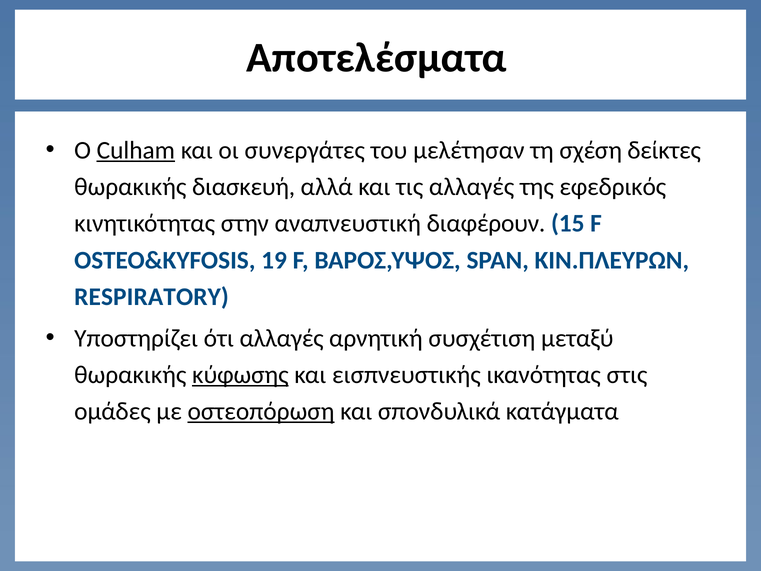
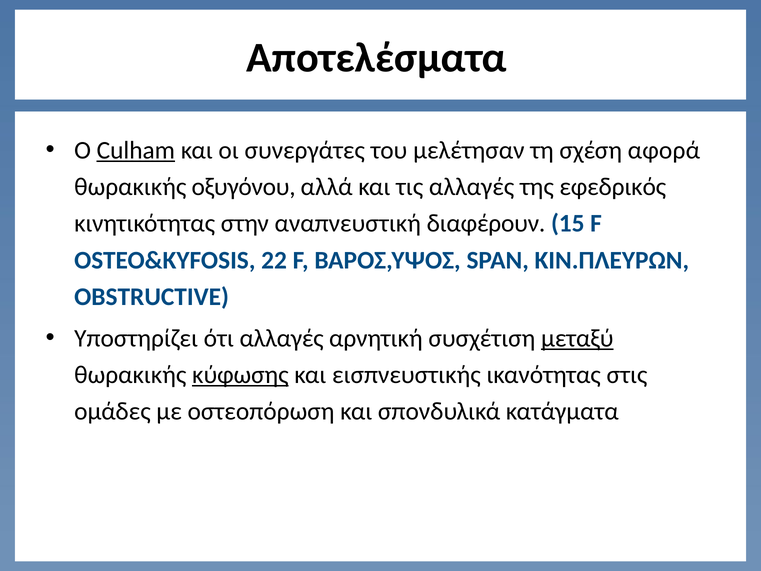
δείκτες: δείκτες -> αφορά (664, 150)
διασκευή: διασκευή -> οξυγόνου (244, 187)
19: 19 -> 22 (274, 260)
RESPIRATORY: RESPIRATORY -> OBSTRUCTIVE (152, 297)
μεταξύ underline: none -> present (577, 338)
οστεοπόρωση underline: present -> none (261, 411)
